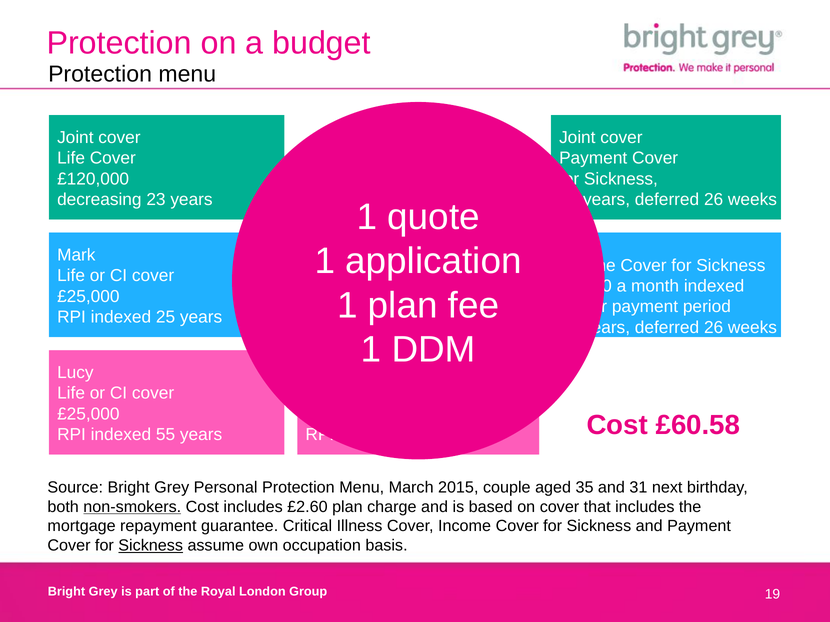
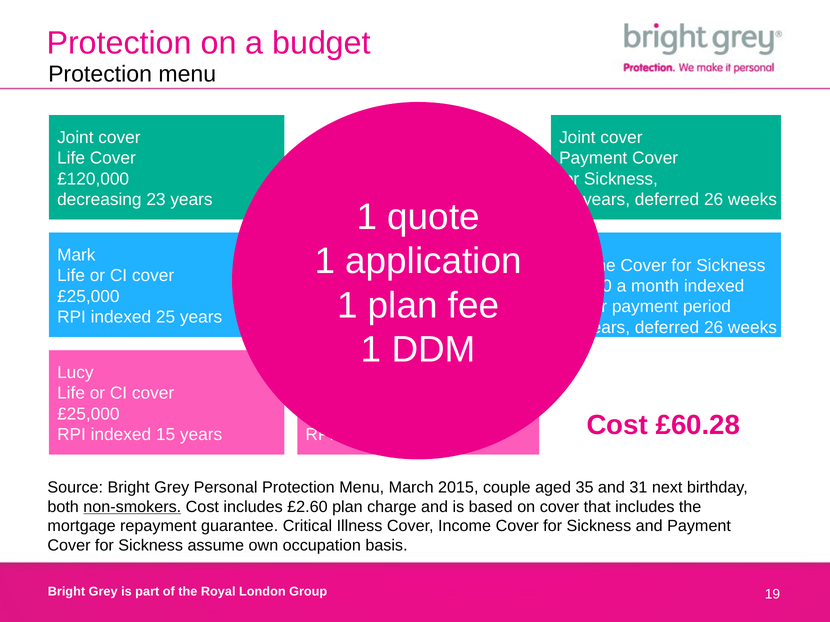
£60.58: £60.58 -> £60.28 (698, 425)
55: 55 -> 15 (166, 435)
Sickness underline: present -> none (151, 546)
